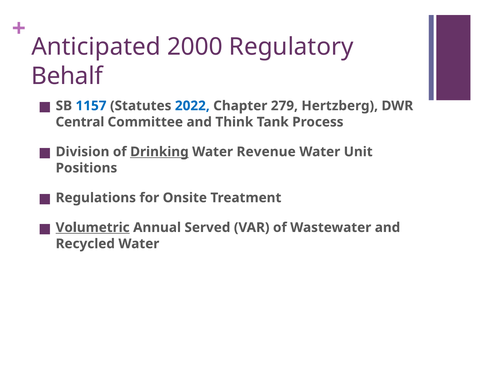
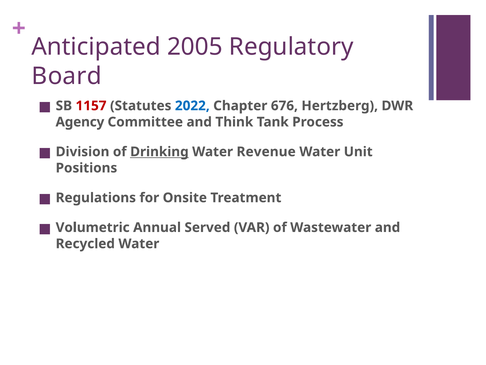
2000: 2000 -> 2005 (195, 47)
Behalf: Behalf -> Board (67, 76)
1157 colour: blue -> red (91, 106)
279: 279 -> 676 (284, 106)
Central: Central -> Agency (80, 122)
Volumetric underline: present -> none (93, 227)
